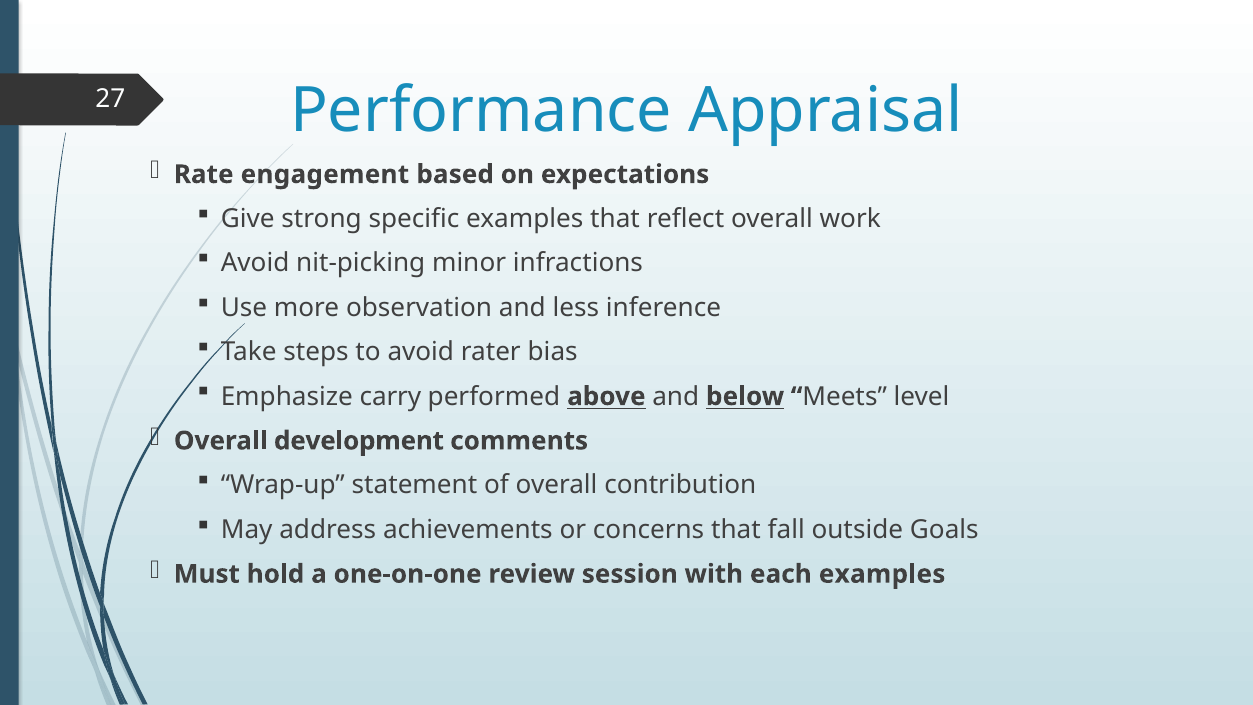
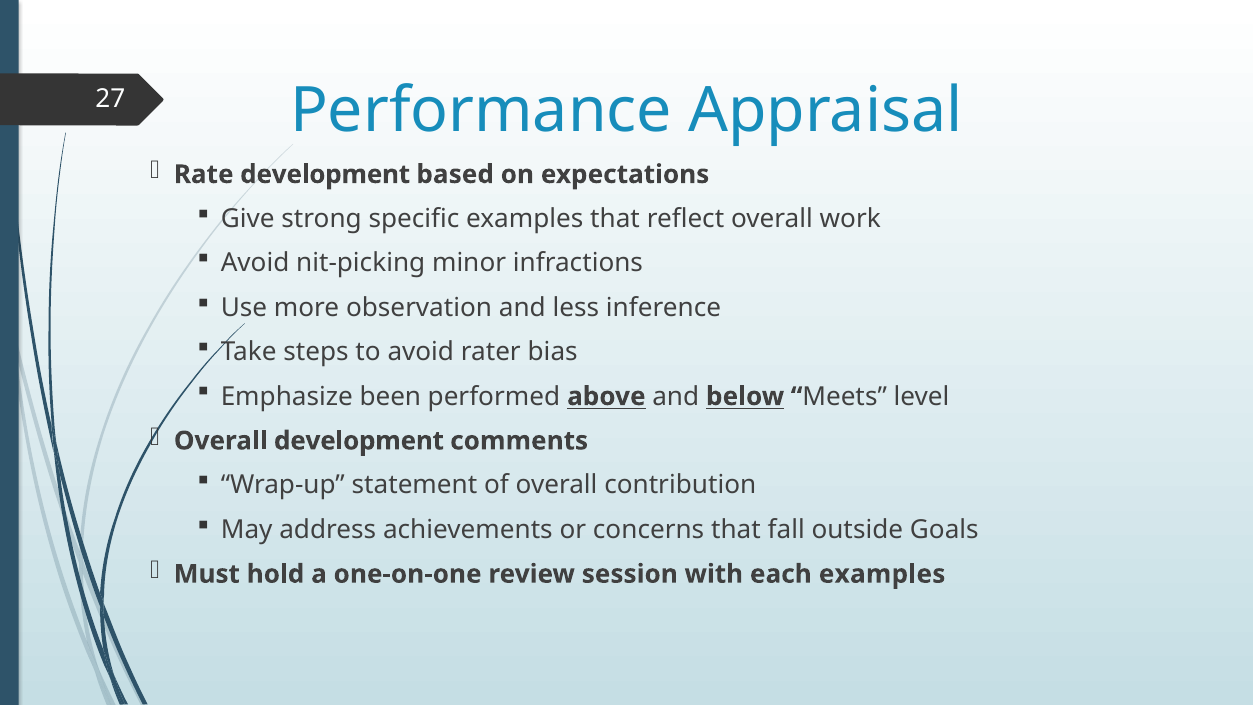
Rate engagement: engagement -> development (325, 174)
carry: carry -> been (390, 396)
